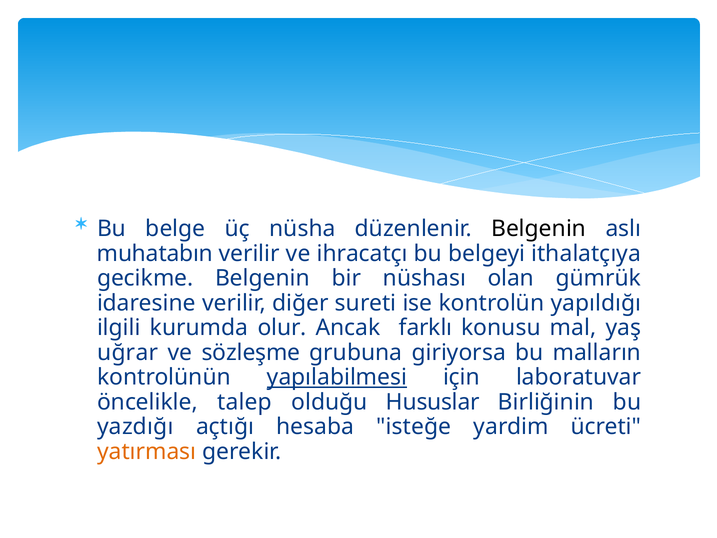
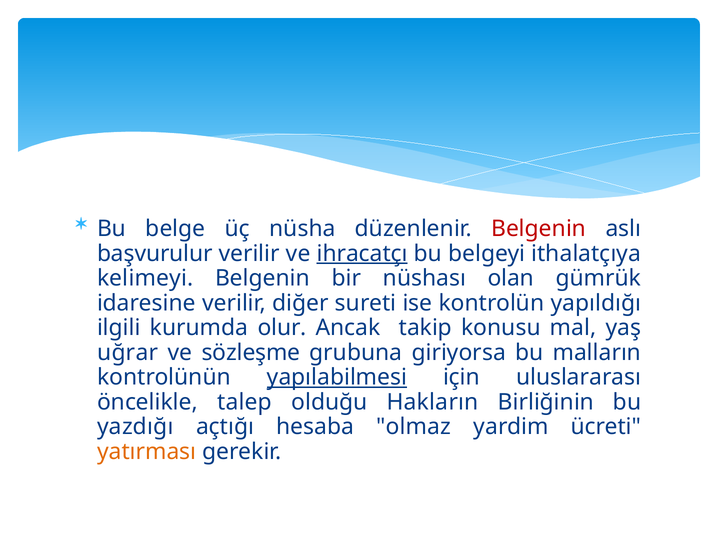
Belgenin colour: black -> red (539, 229)
muhatabın: muhatabın -> başvurulur (155, 253)
ihracatçı underline: none -> present (362, 253)
gecikme: gecikme -> kelimeyi (145, 278)
farklı: farklı -> takip (425, 328)
laboratuvar: laboratuvar -> uluslararası (579, 377)
Hususlar: Hususlar -> Hakların (433, 402)
isteğe: isteğe -> olmaz (414, 427)
